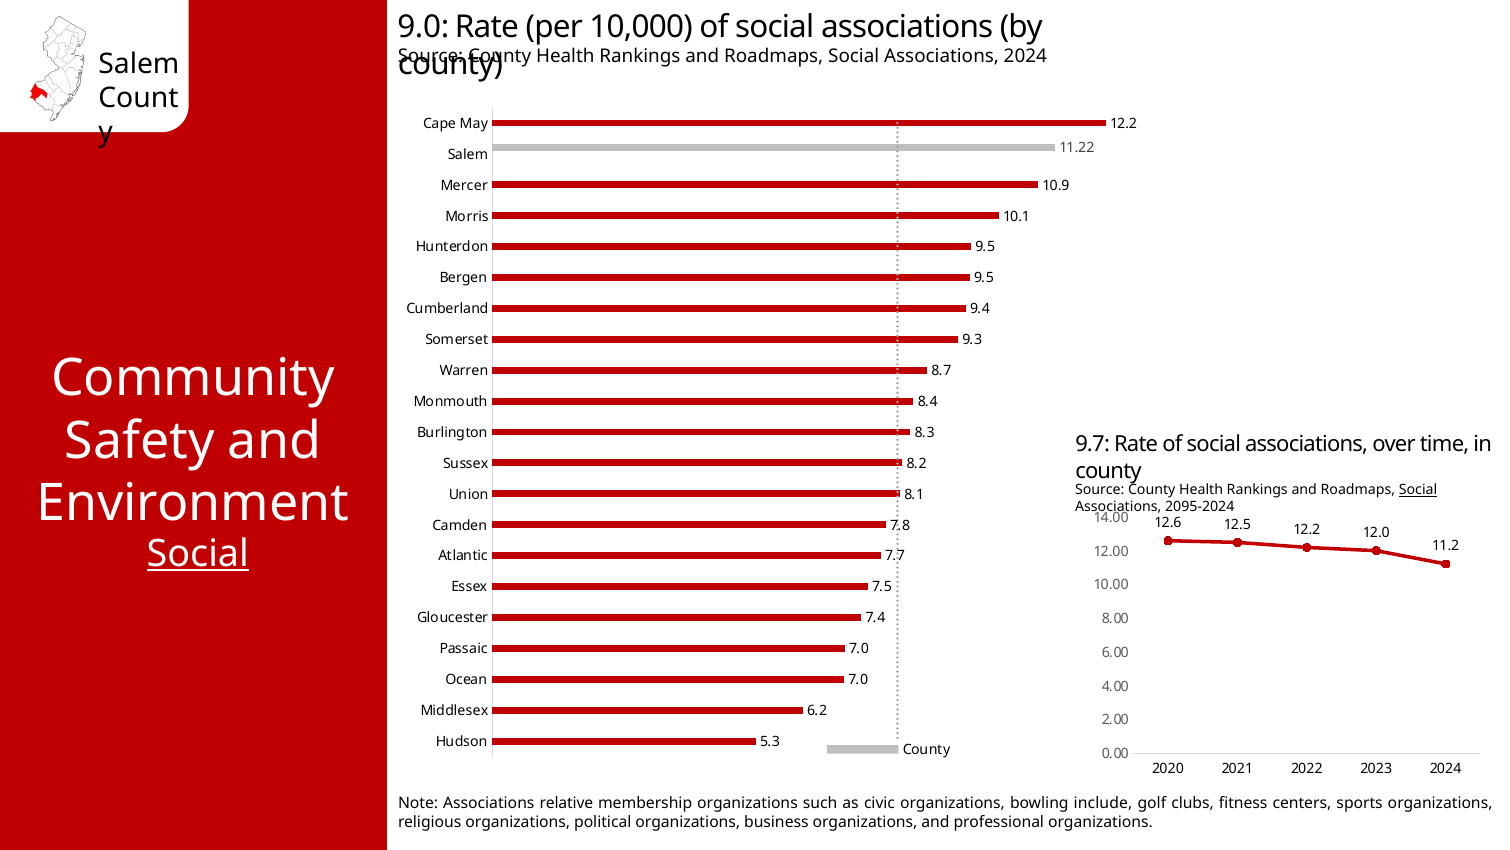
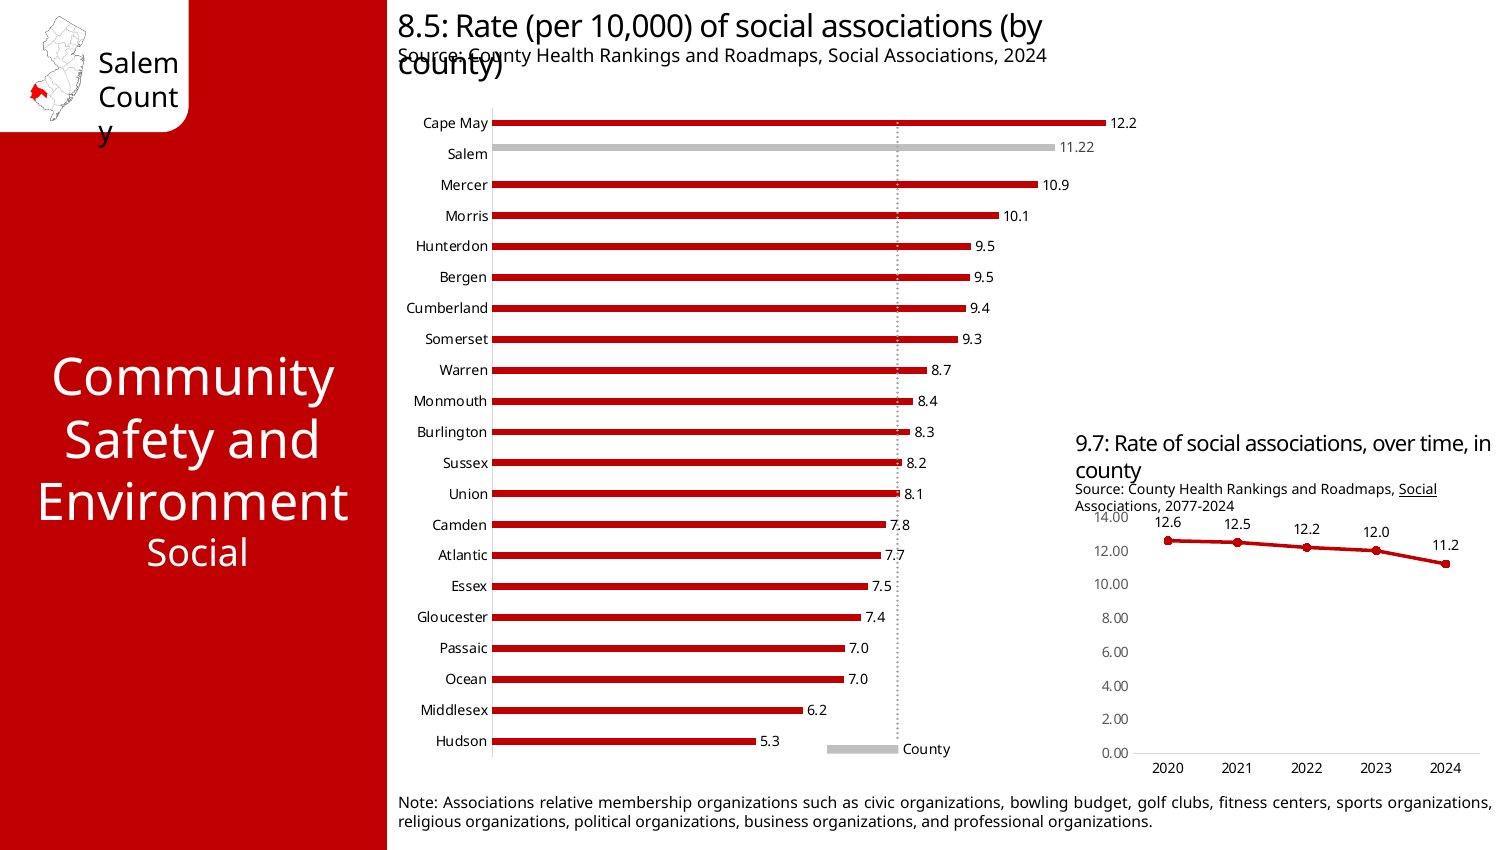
9.0: 9.0 -> 8.5 (423, 27)
2095-2024: 2095-2024 -> 2077-2024 (1200, 507)
Social underline: present -> none (198, 554)
include: include -> budget (1103, 803)
